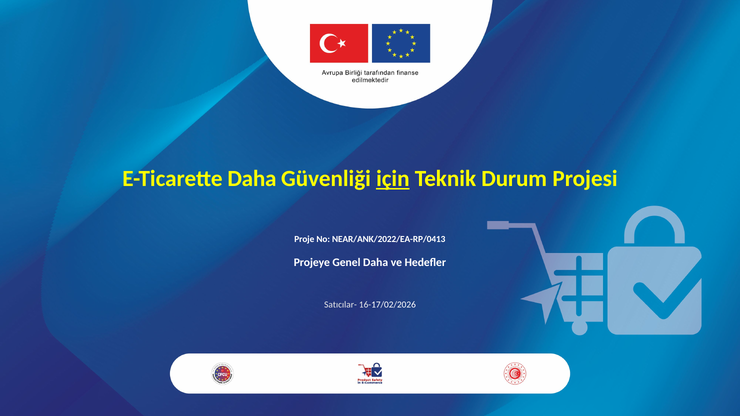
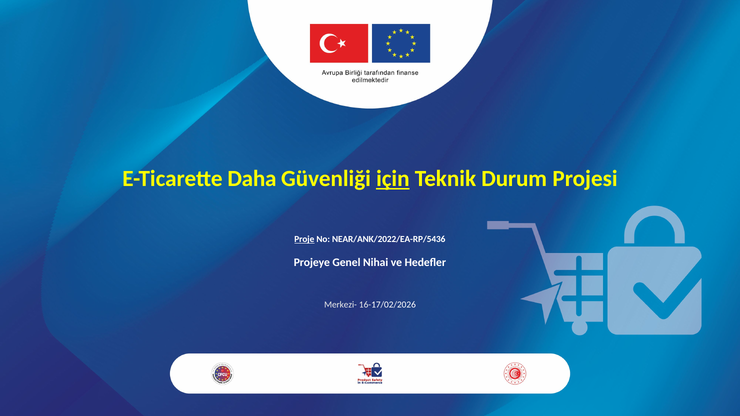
Proje underline: none -> present (304, 240)
NEAR/ANK/2022/EA-RP/0413: NEAR/ANK/2022/EA-RP/0413 -> NEAR/ANK/2022/EA-RP/5436 (389, 240)
Genel Daha: Daha -> Nihai (376, 262)
Satıcılar-: Satıcılar- -> Merkezi- (341, 305)
